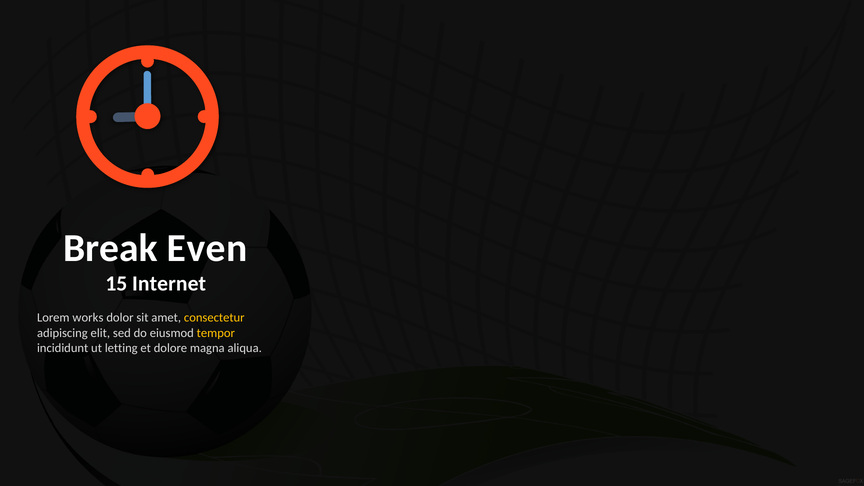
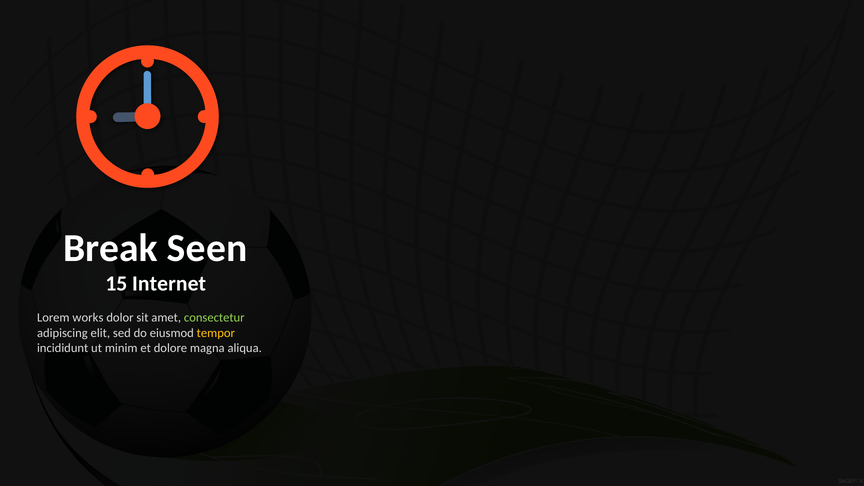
Even: Even -> Seen (207, 248)
consectetur colour: yellow -> light green (214, 318)
letting: letting -> minim (121, 348)
